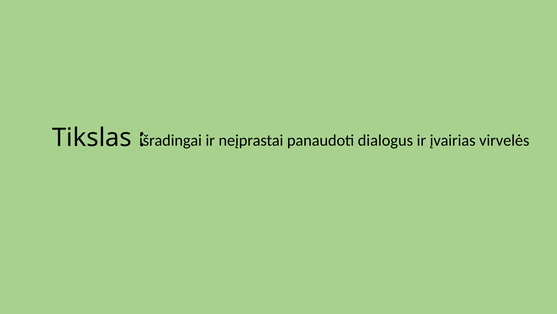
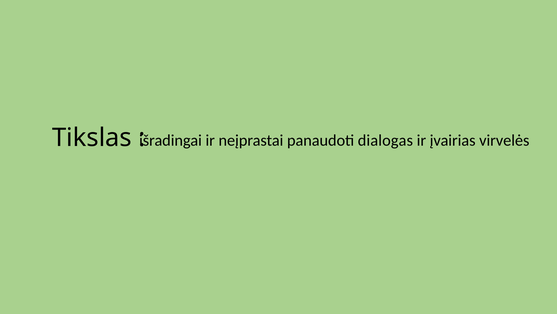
dialogus: dialogus -> dialogas (385, 140)
